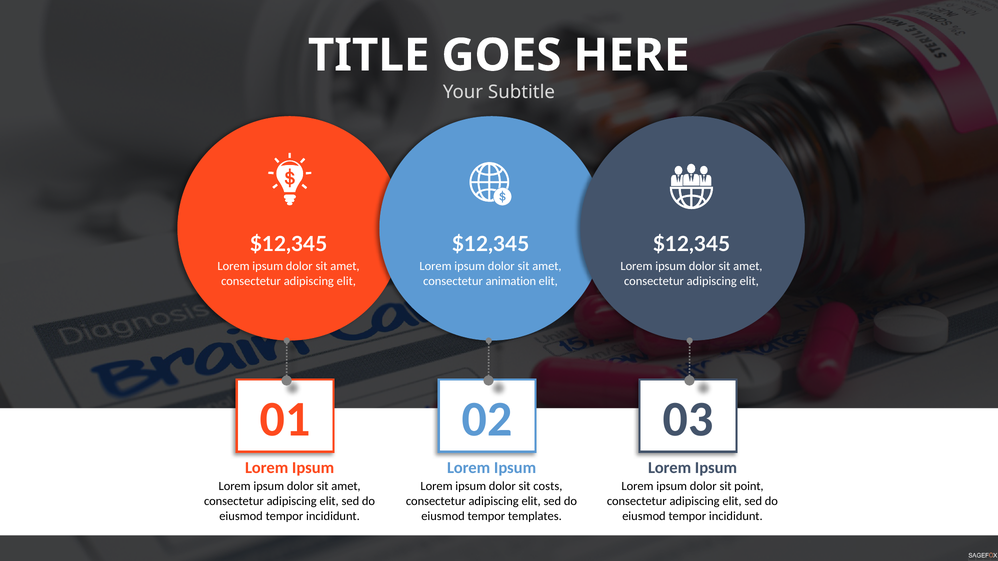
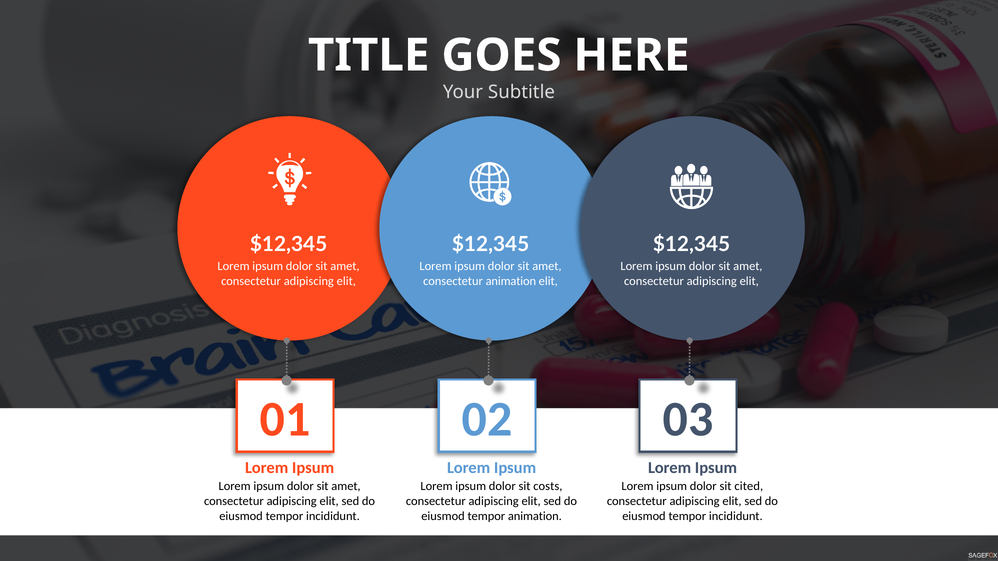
point: point -> cited (749, 486)
tempor templates: templates -> animation (535, 516)
